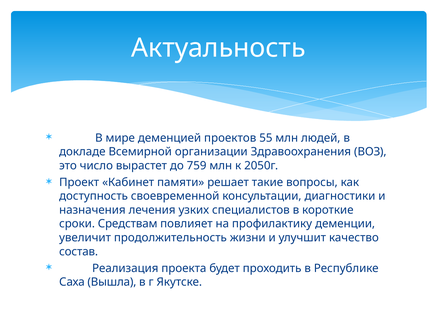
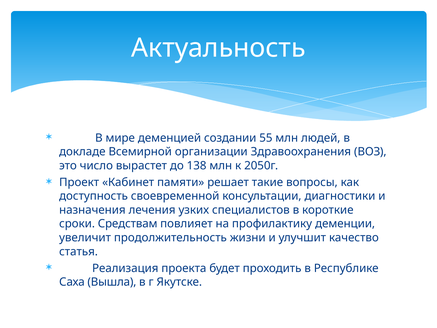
проектов: проектов -> создании (230, 138)
759: 759 -> 138 (197, 165)
состав: состав -> статья (79, 251)
